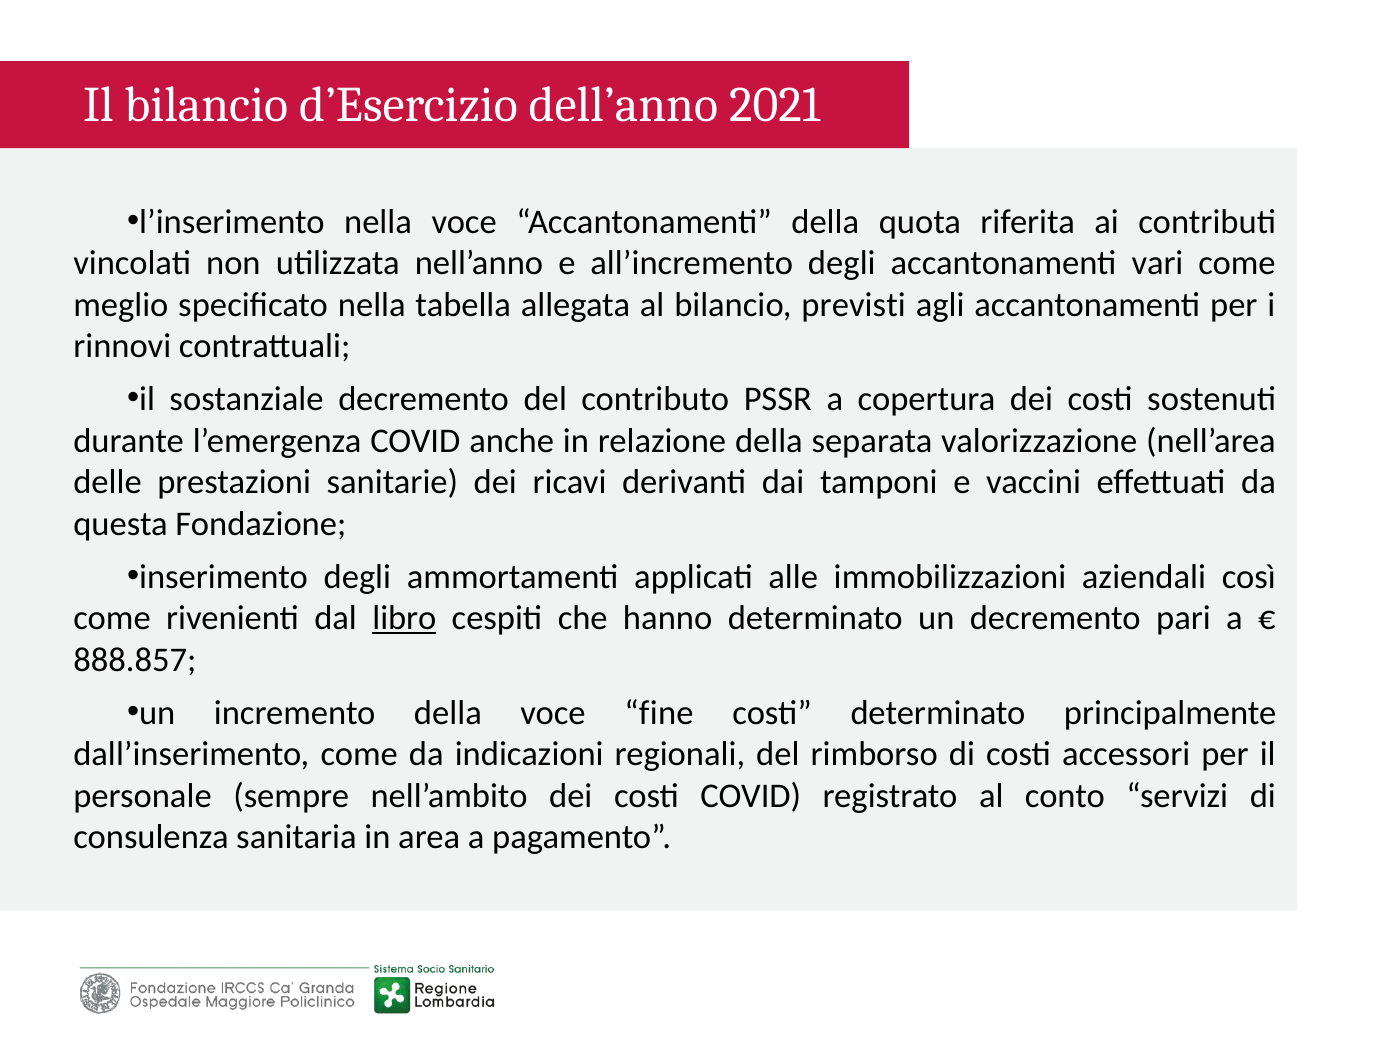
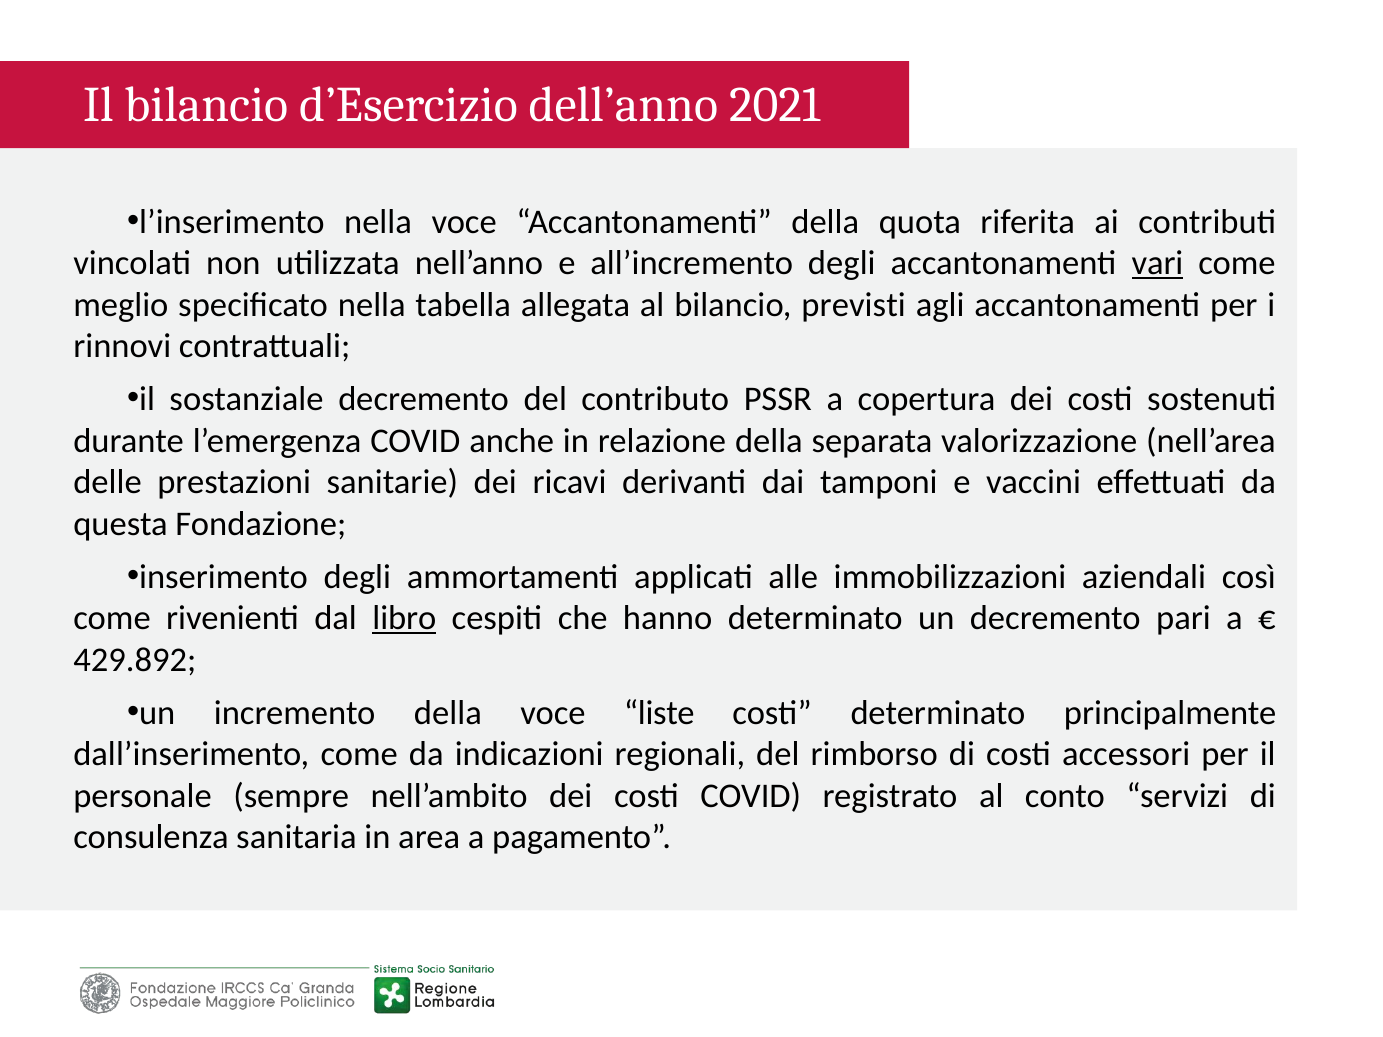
vari underline: none -> present (1157, 263)
888.857: 888.857 -> 429.892 (135, 660)
fine: fine -> liste (659, 713)
